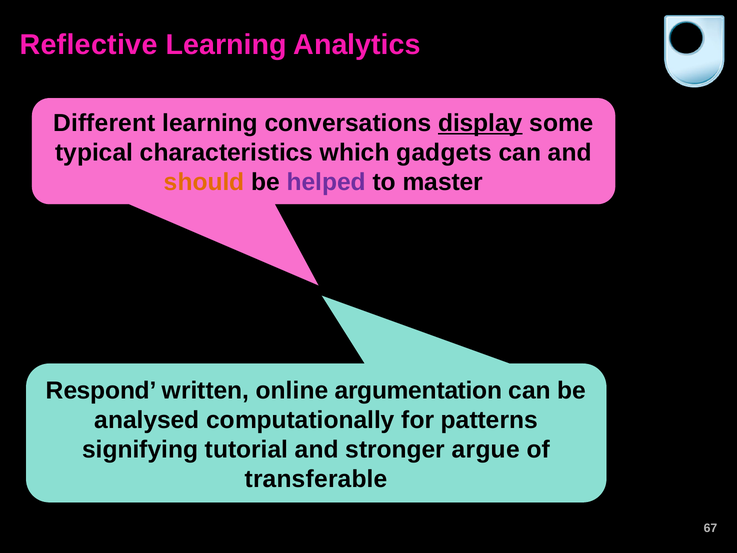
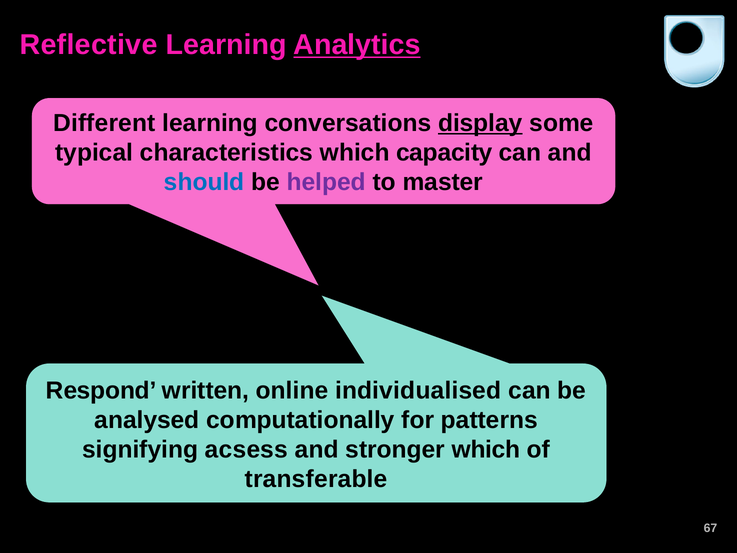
Analytics underline: none -> present (357, 45)
gadgets: gadgets -> capacity (444, 153)
should colour: orange -> blue (204, 182)
argumentation: argumentation -> individualised (418, 390)
tutorial: tutorial -> acsess (246, 449)
stronger argue: argue -> which (486, 449)
